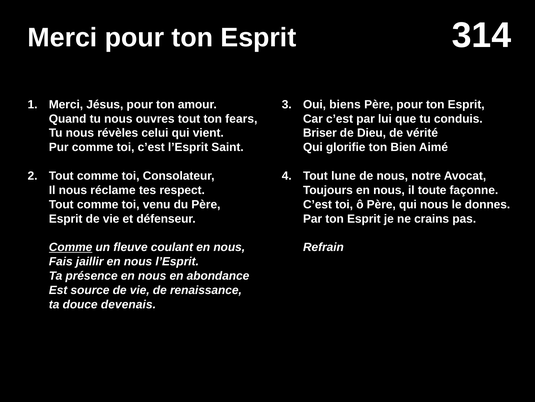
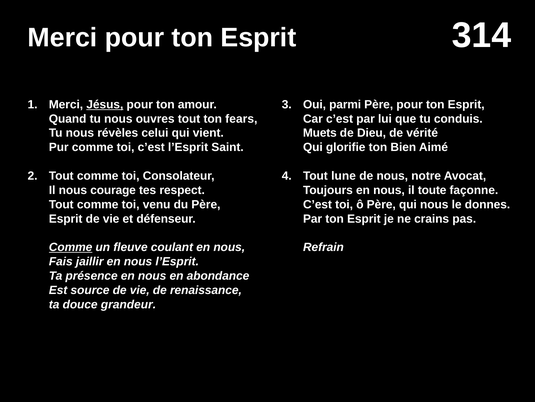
Jésus underline: none -> present (105, 104)
biens: biens -> parmi (345, 104)
Briser: Briser -> Muets (320, 133)
réclame: réclame -> courage (113, 190)
devenais: devenais -> grandeur (128, 304)
